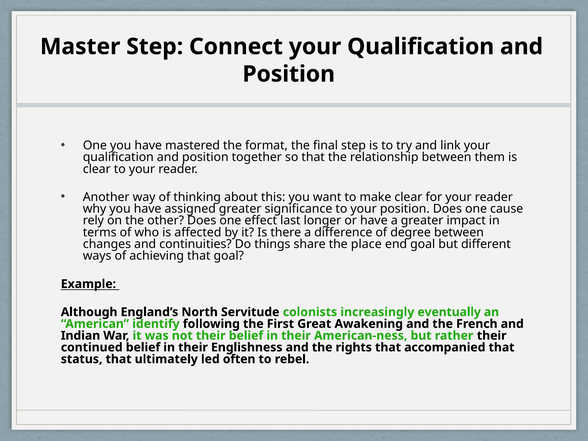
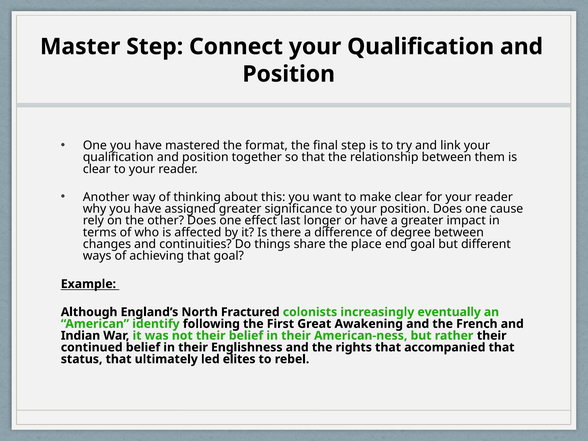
Servitude: Servitude -> Fractured (250, 312)
often: often -> elites (239, 359)
